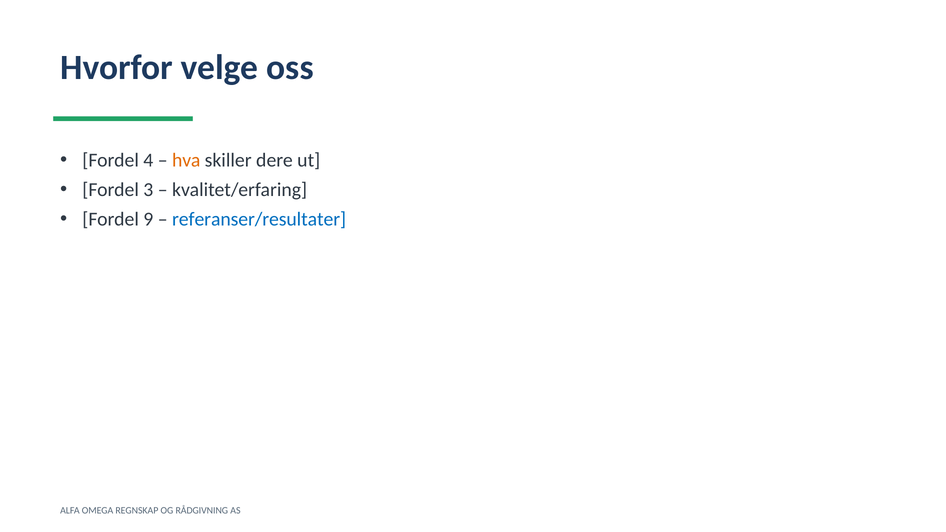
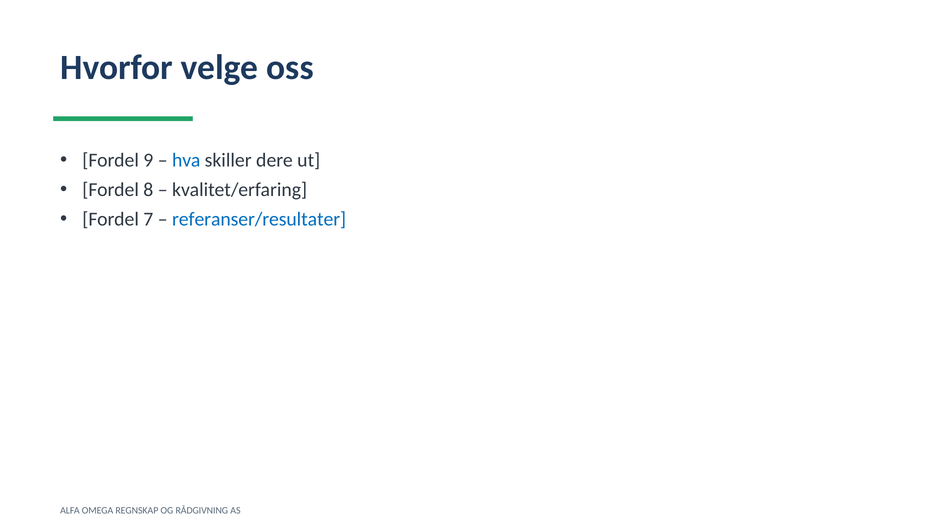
4: 4 -> 9 (148, 160)
hva colour: orange -> blue (186, 160)
3: 3 -> 8 (148, 190)
9: 9 -> 7 (148, 219)
